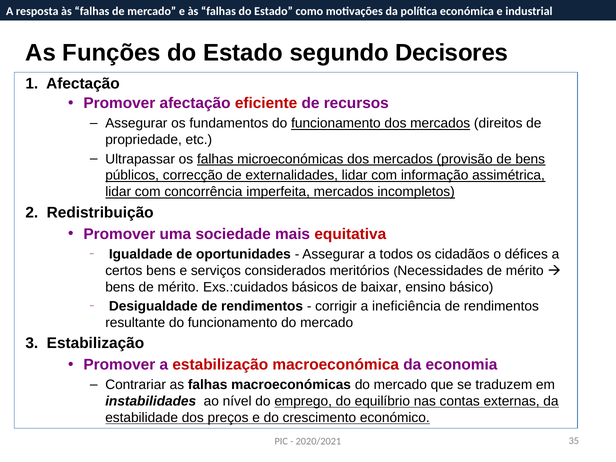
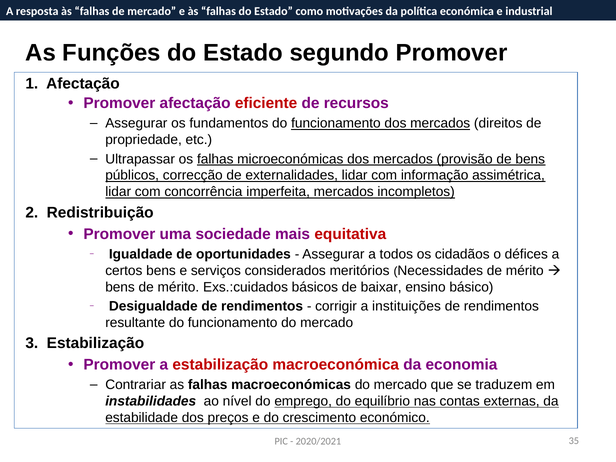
segundo Decisores: Decisores -> Promover (452, 53)
ineficiência: ineficiência -> instituições (406, 306)
